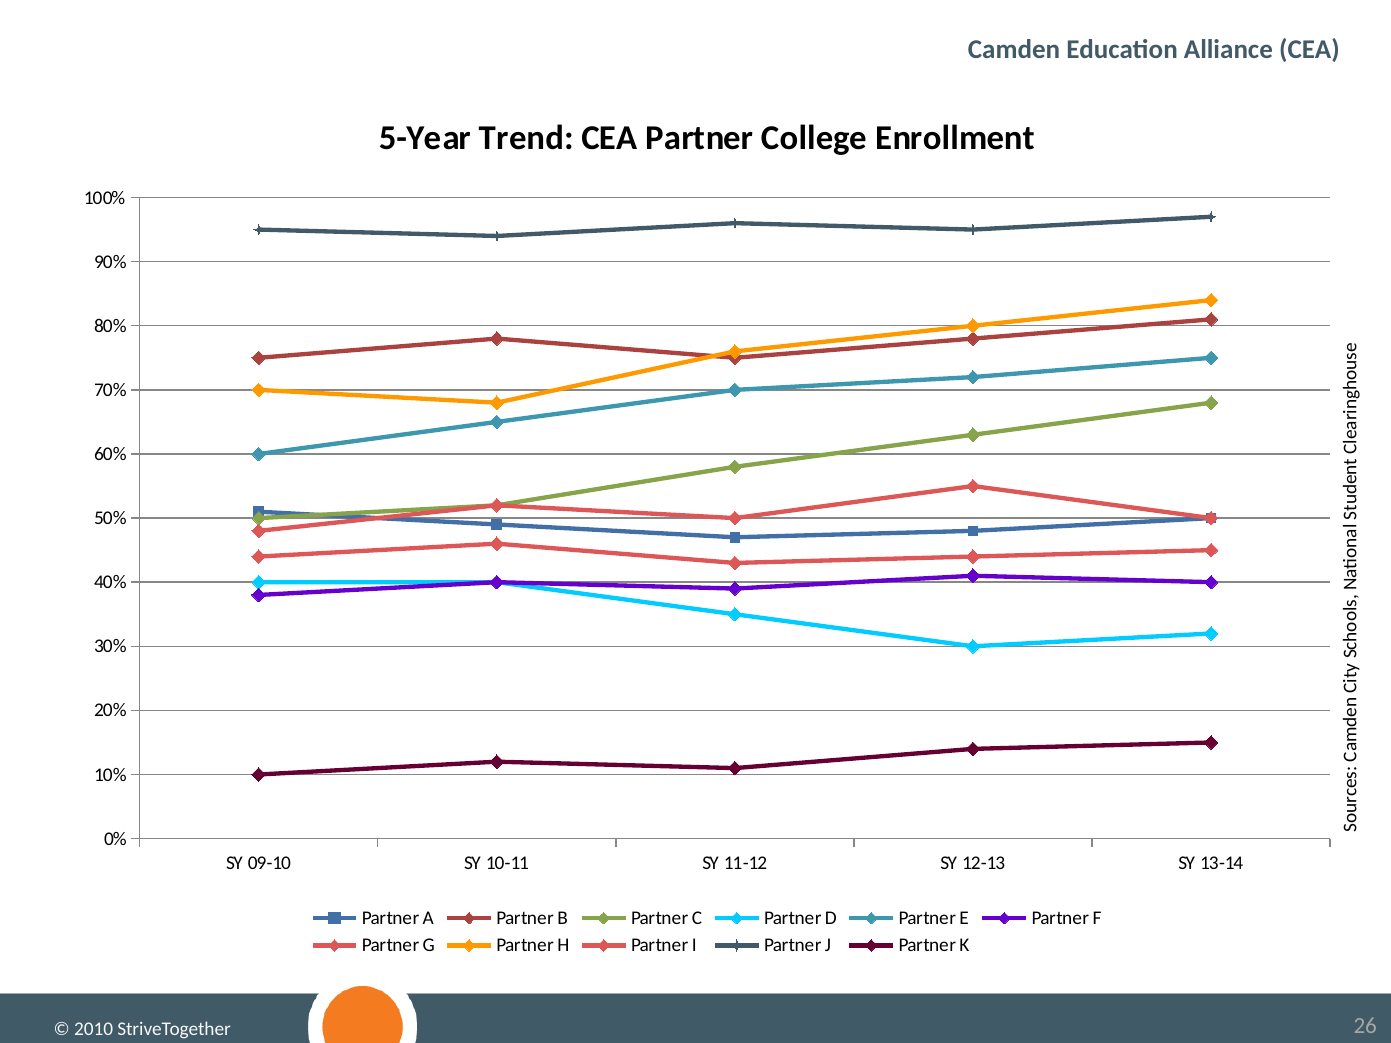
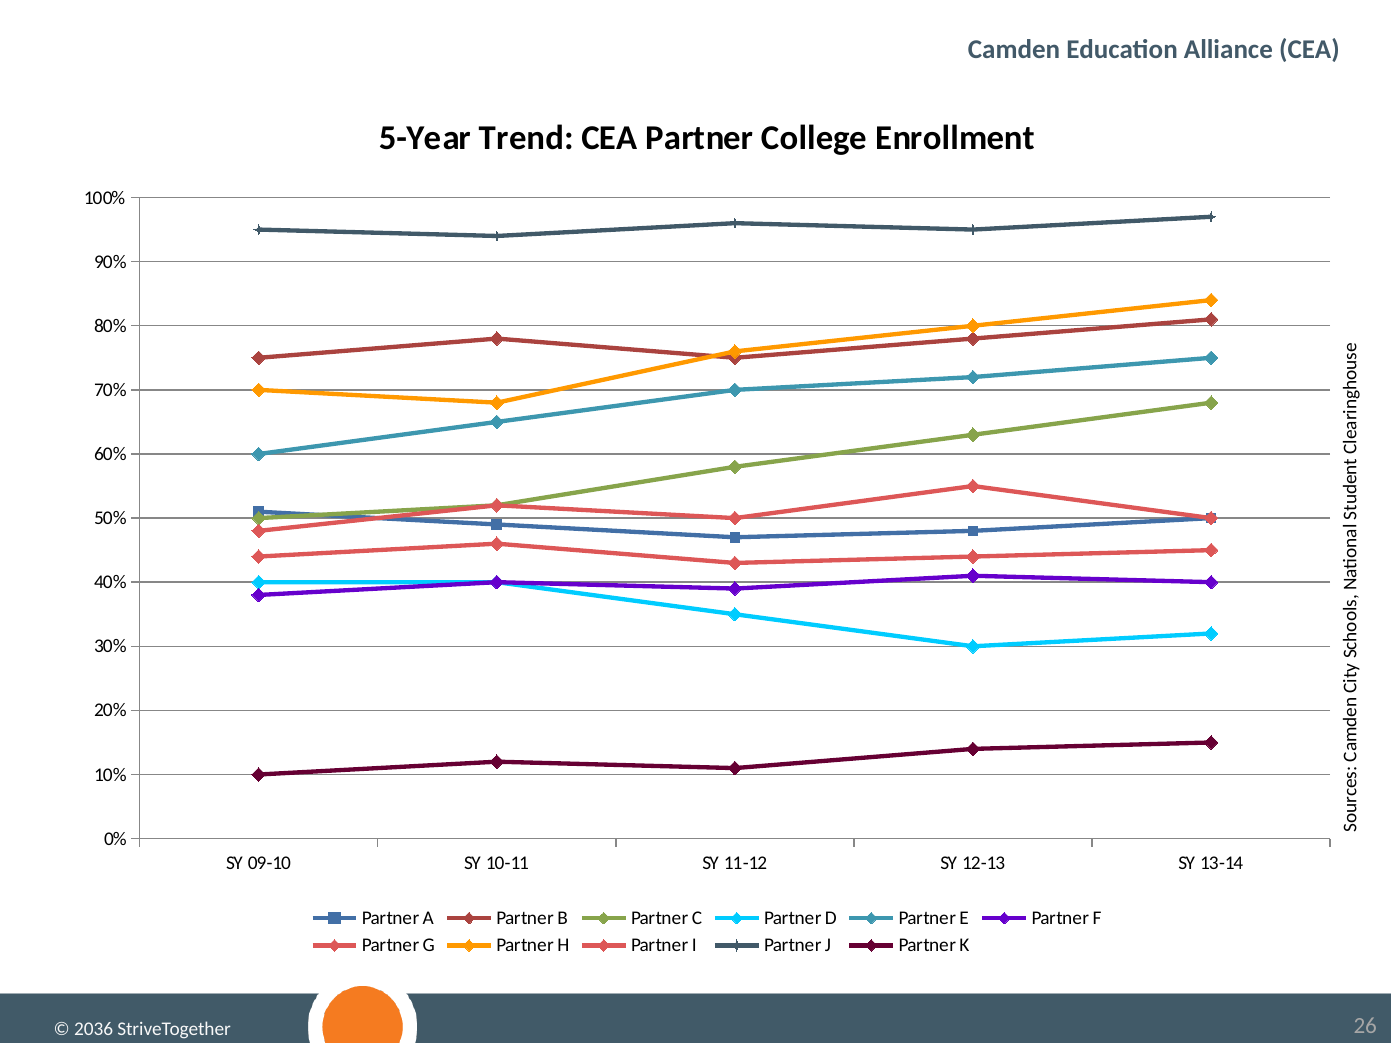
2010: 2010 -> 2036 (94, 1030)
